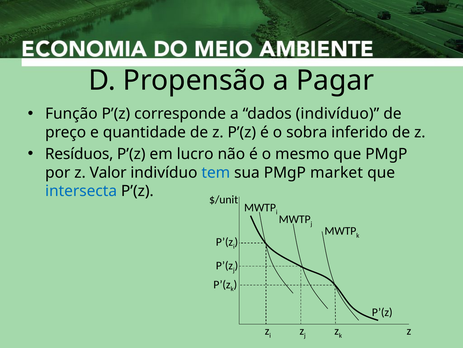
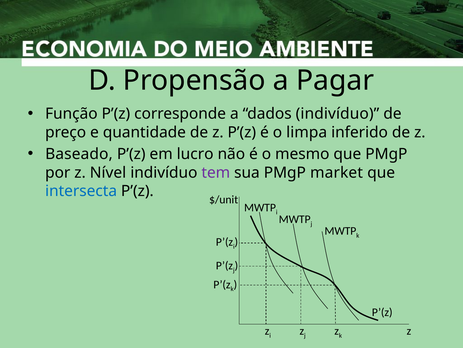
sobra: sobra -> limpa (307, 132)
Resíduos: Resíduos -> Baseado (79, 154)
Valor: Valor -> Nível (108, 172)
tem colour: blue -> purple (216, 172)
